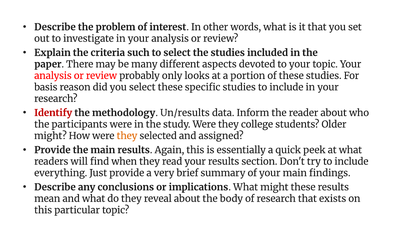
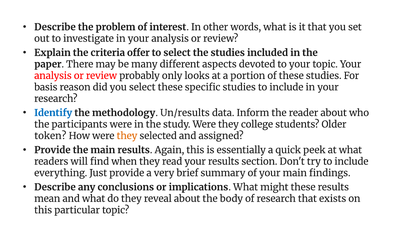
such: such -> offer (138, 53)
Identify colour: red -> blue (53, 113)
might: might -> token (50, 136)
